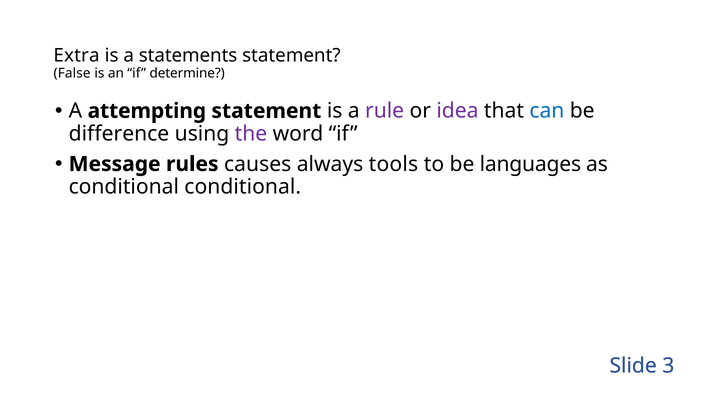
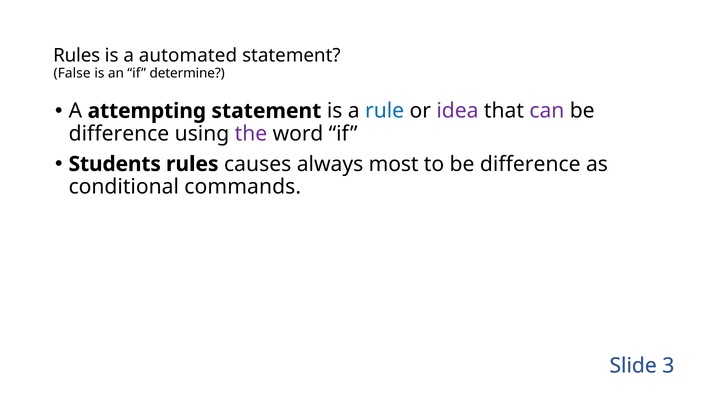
Extra: Extra -> Rules (77, 55)
statements: statements -> automated (188, 55)
rule colour: purple -> blue (385, 111)
can colour: blue -> purple (547, 111)
Message: Message -> Students (115, 164)
tools: tools -> most (394, 164)
to be languages: languages -> difference (530, 164)
conditional conditional: conditional -> commands (243, 187)
